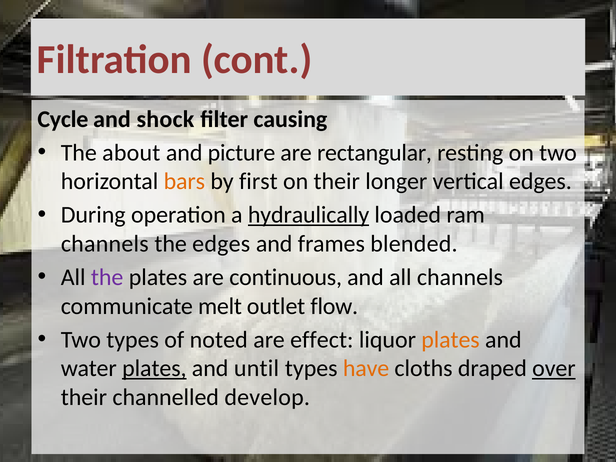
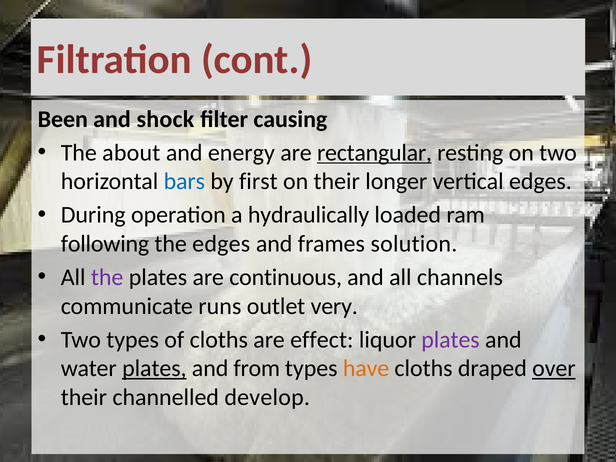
Cycle: Cycle -> Been (63, 119)
picture: picture -> energy (241, 153)
rectangular underline: none -> present (374, 153)
bars colour: orange -> blue (184, 181)
hydraulically underline: present -> none (309, 215)
channels: channels -> following (105, 244)
blended: blended -> solution (414, 244)
melt: melt -> runs (220, 306)
flow: flow -> very (334, 306)
of noted: noted -> cloths (219, 340)
plates colour: orange -> purple (451, 340)
until: until -> from (257, 368)
